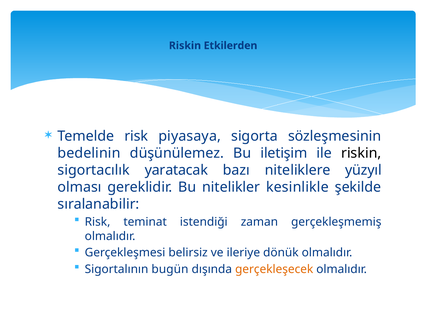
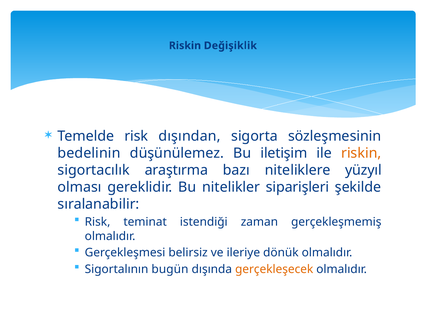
Etkilerden: Etkilerden -> Değişiklik (230, 46)
piyasaya: piyasaya -> dışından (190, 136)
riskin colour: black -> orange (361, 153)
yaratacak: yaratacak -> araştırma (176, 170)
kesinlikle: kesinlikle -> siparişleri (298, 187)
